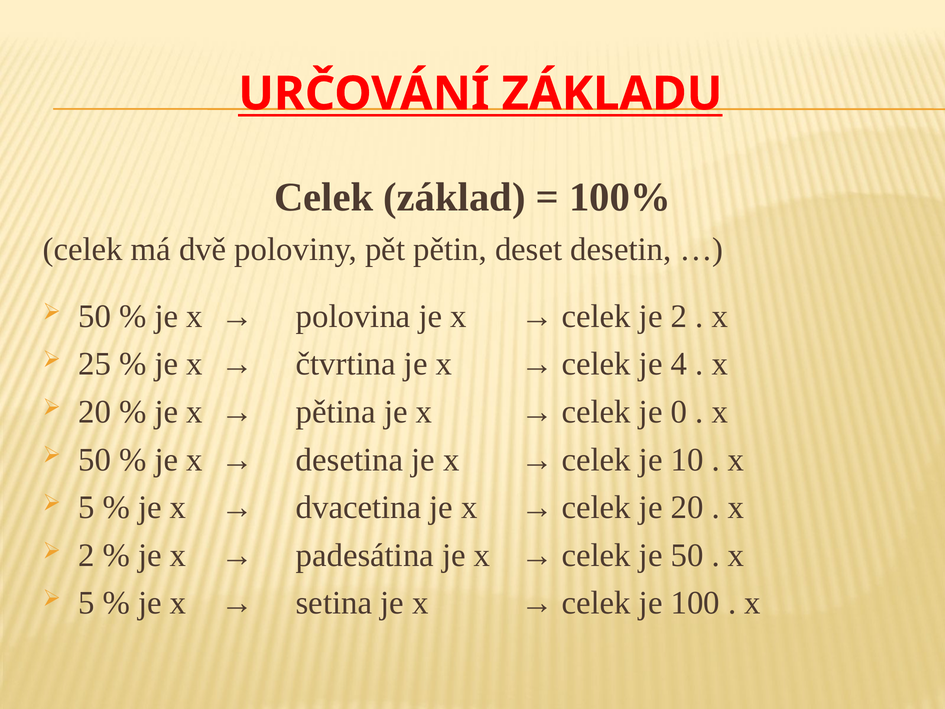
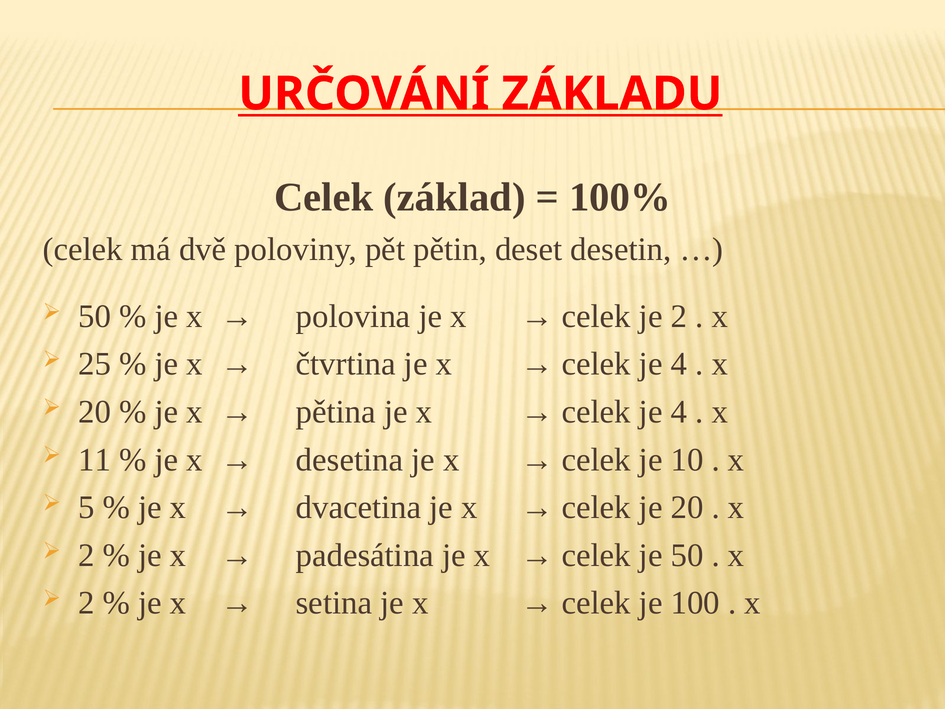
0: 0 -> 4 (679, 412)
50: 50 -> 11 (95, 460)
5: 5 -> 2 (86, 603)
